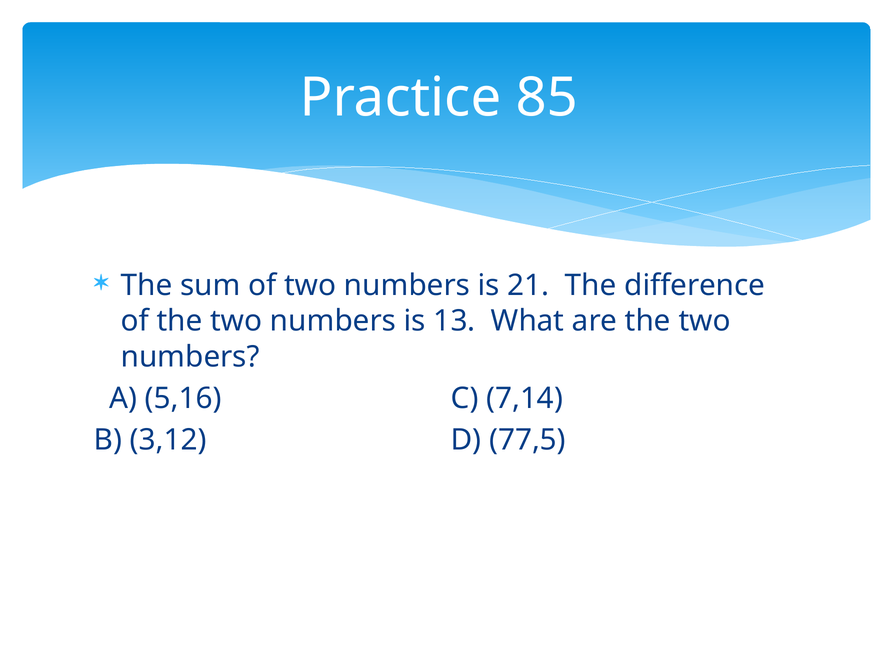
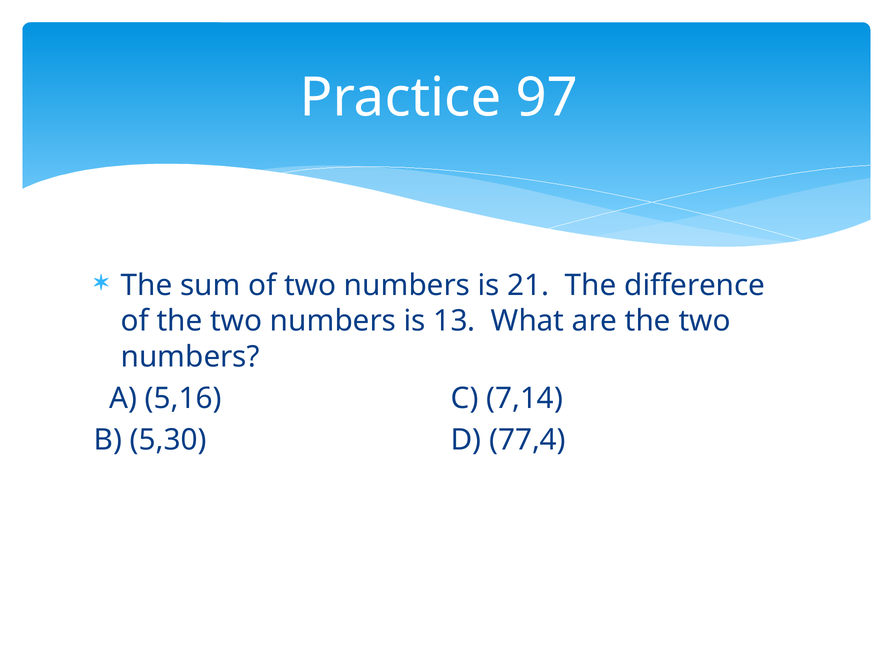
85: 85 -> 97 (547, 98)
3,12: 3,12 -> 5,30 (168, 440)
77,5: 77,5 -> 77,4 (528, 440)
